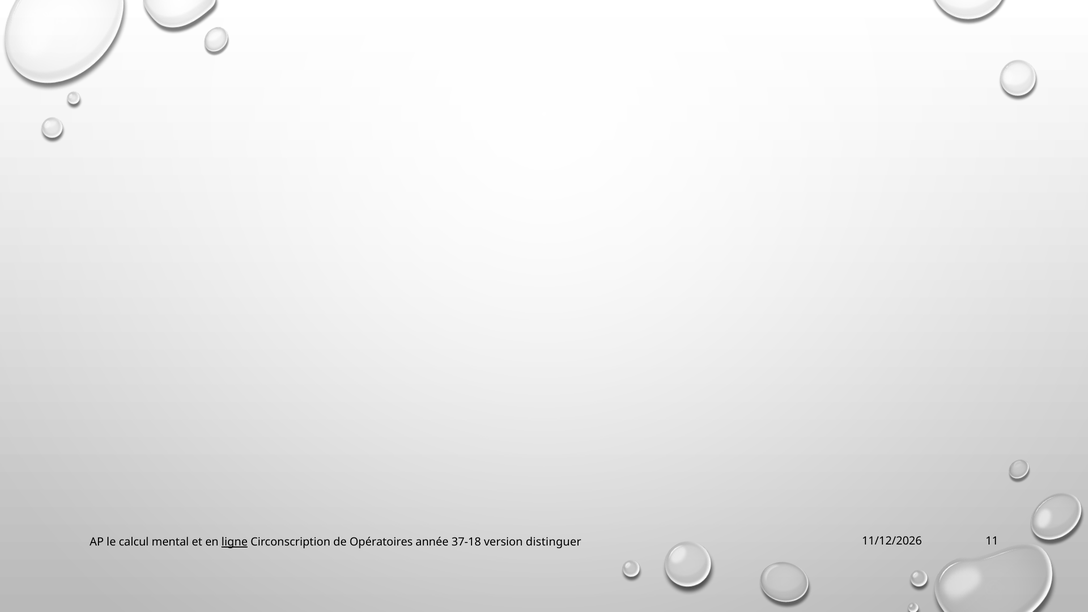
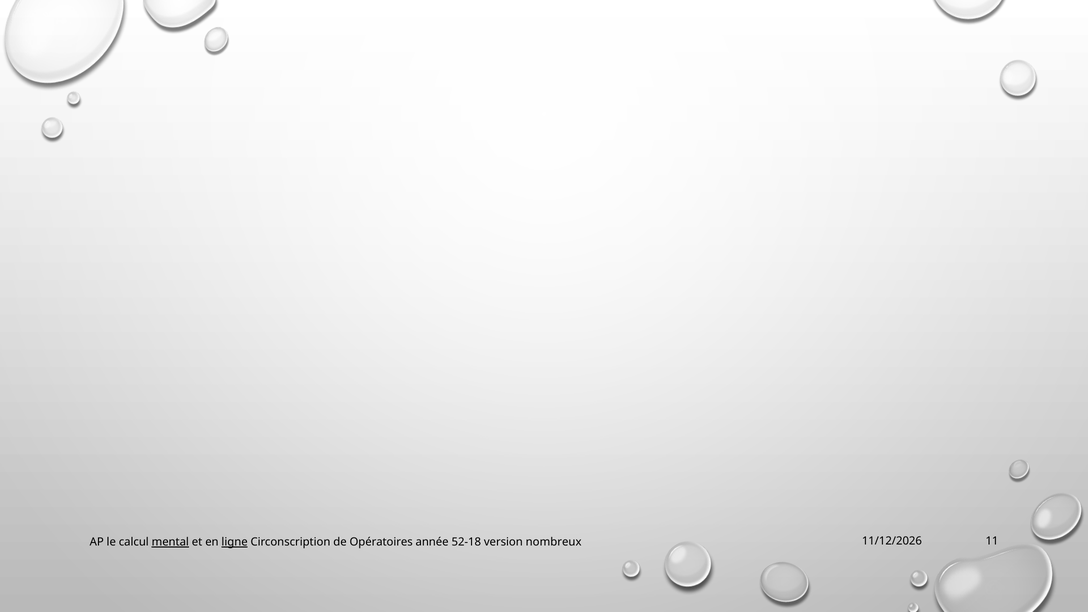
mental underline: none -> present (170, 542)
37-18: 37-18 -> 52-18 (466, 542)
distinguer: distinguer -> nombreux (554, 542)
